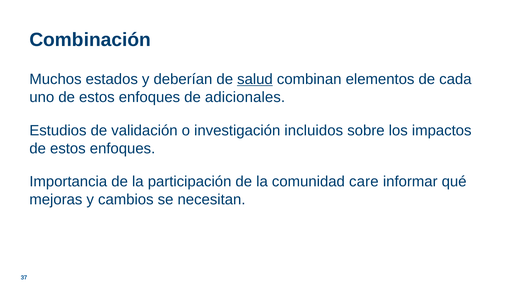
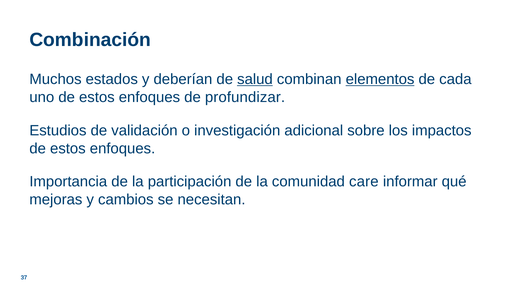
elementos underline: none -> present (380, 79)
adicionales: adicionales -> profundizar (245, 97)
incluidos: incluidos -> adicional (314, 130)
